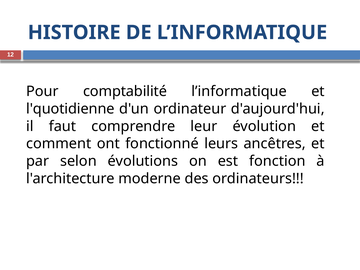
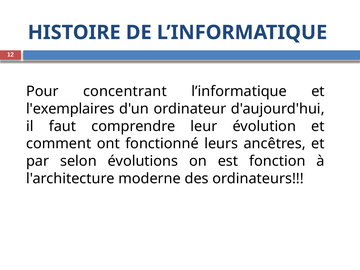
comptabilité: comptabilité -> concentrant (125, 91)
l'quotidienne: l'quotidienne -> l'exemplaires (70, 109)
